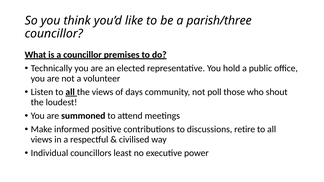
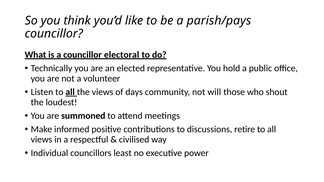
parish/three: parish/three -> parish/pays (219, 21)
premises: premises -> electoral (122, 55)
poll: poll -> will (214, 92)
